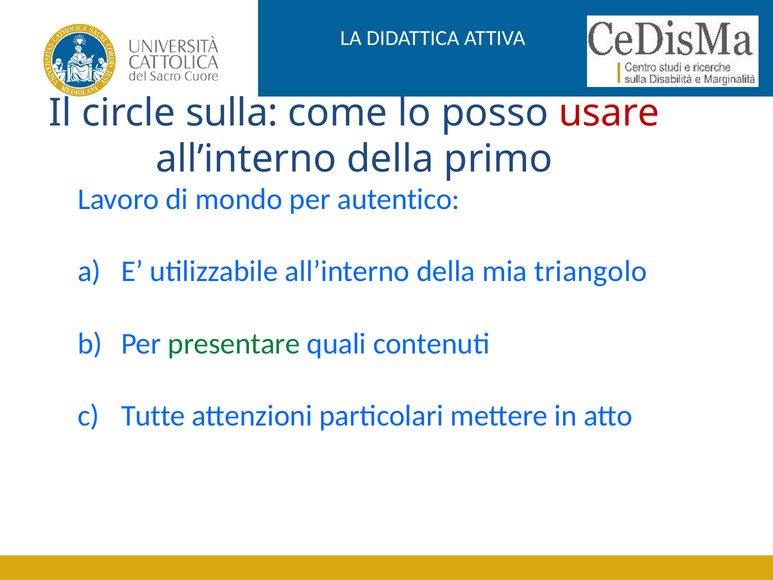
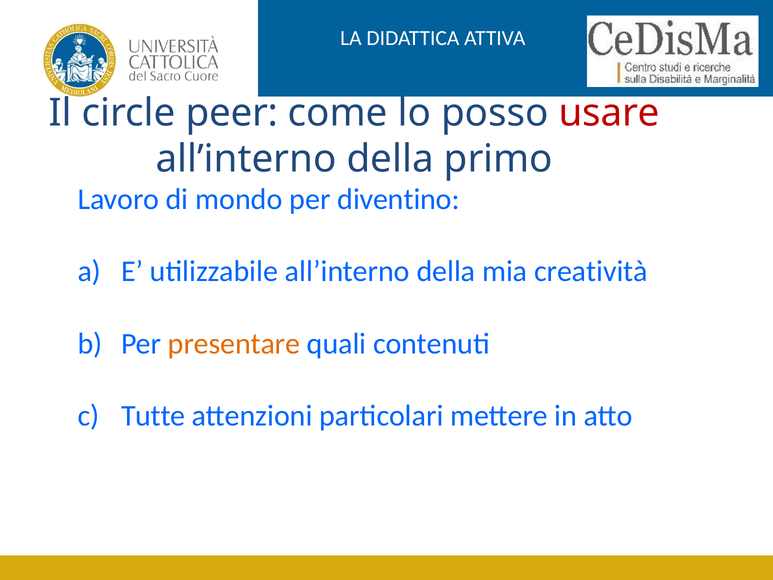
sulla: sulla -> peer (232, 113)
autentico: autentico -> diventino (399, 199)
triangolo: triangolo -> creatività (591, 271)
presentare colour: green -> orange (234, 343)
